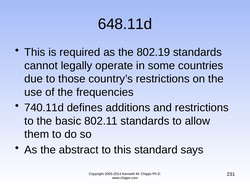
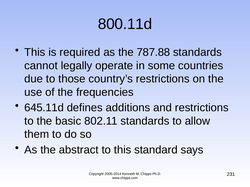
648.11d: 648.11d -> 800.11d (125, 24)
802.19: 802.19 -> 787.88 (153, 52)
740.11d: 740.11d -> 645.11d (44, 108)
